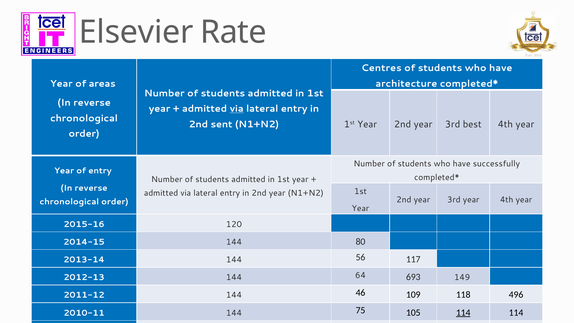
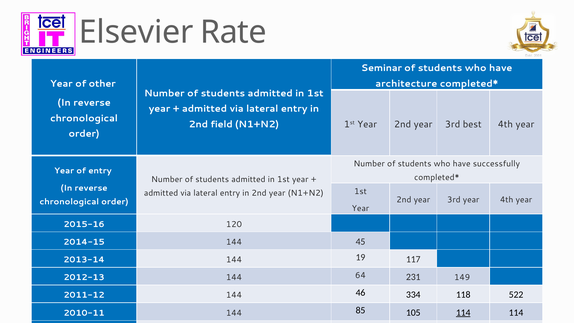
Centres: Centres -> Seminar (382, 68)
areas: areas -> other (102, 84)
via underline: present -> none (237, 109)
sent: sent -> field (222, 124)
80: 80 -> 45 (360, 242)
56: 56 -> 19 (360, 257)
693: 693 -> 231 (413, 277)
109: 109 -> 334 (413, 295)
496: 496 -> 522 (516, 295)
75: 75 -> 85 (360, 310)
